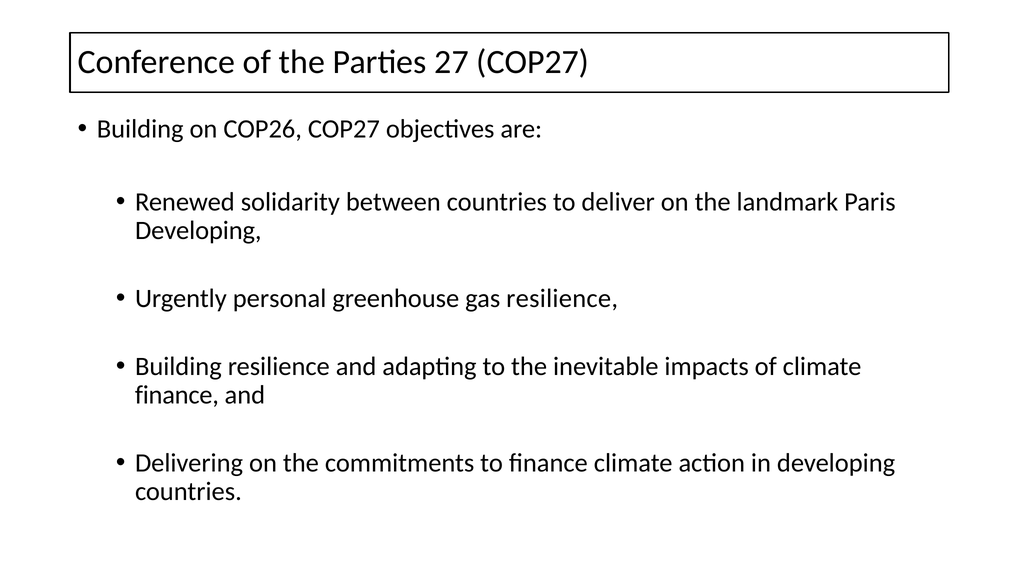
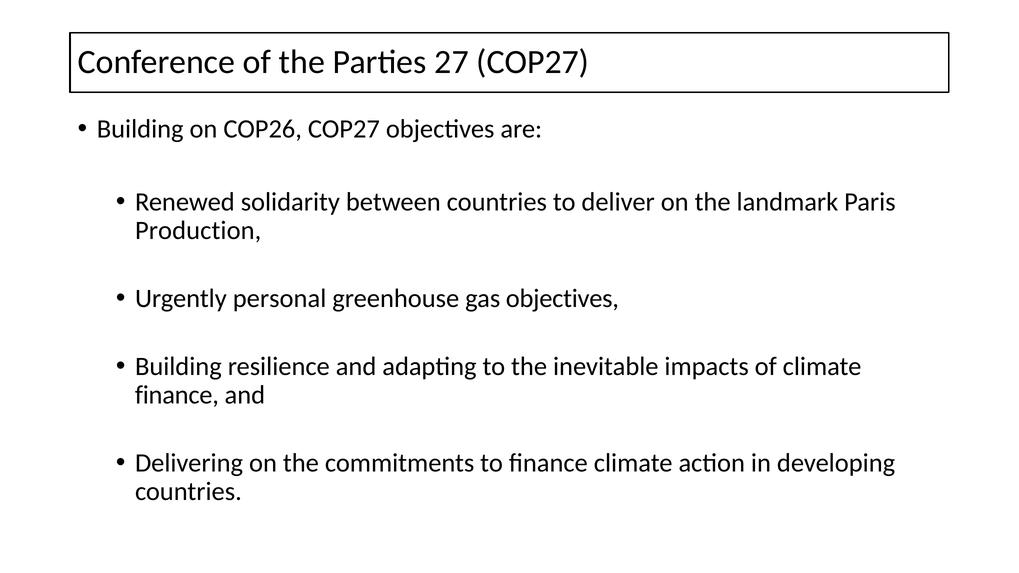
Developing: Developing -> Production (198, 231)
gas resilience: resilience -> objectives (562, 299)
